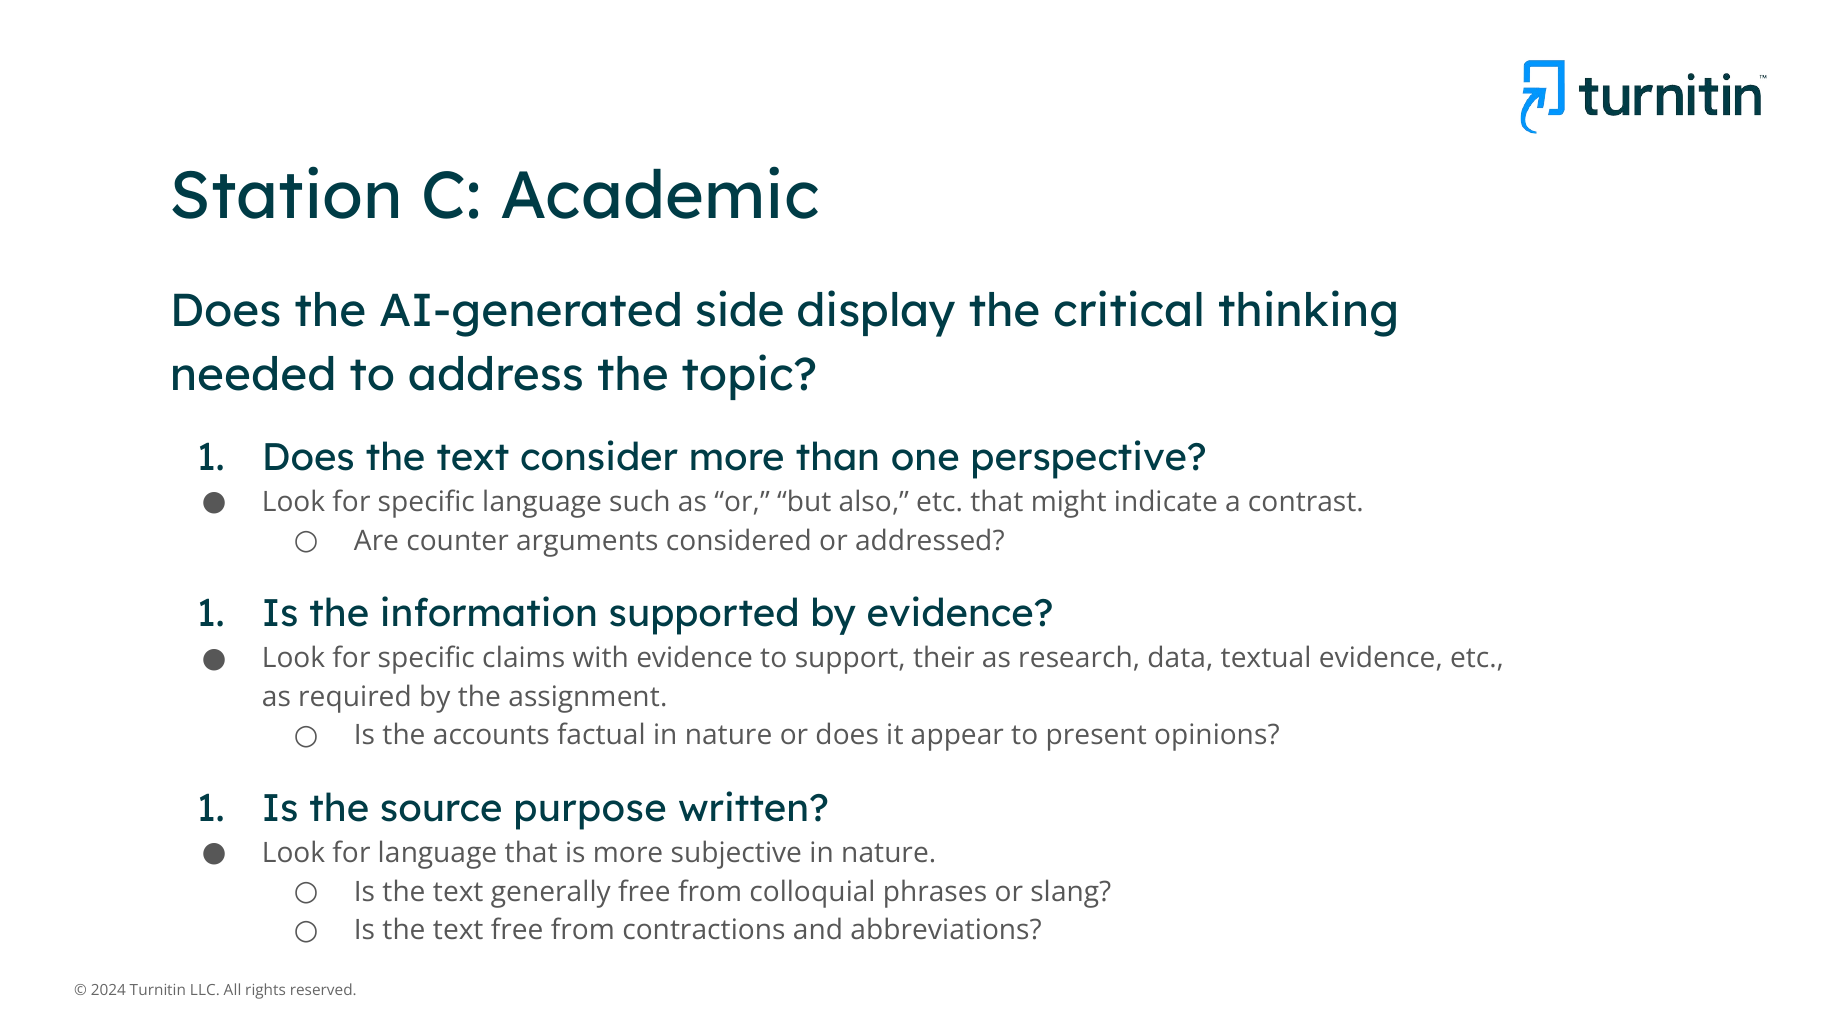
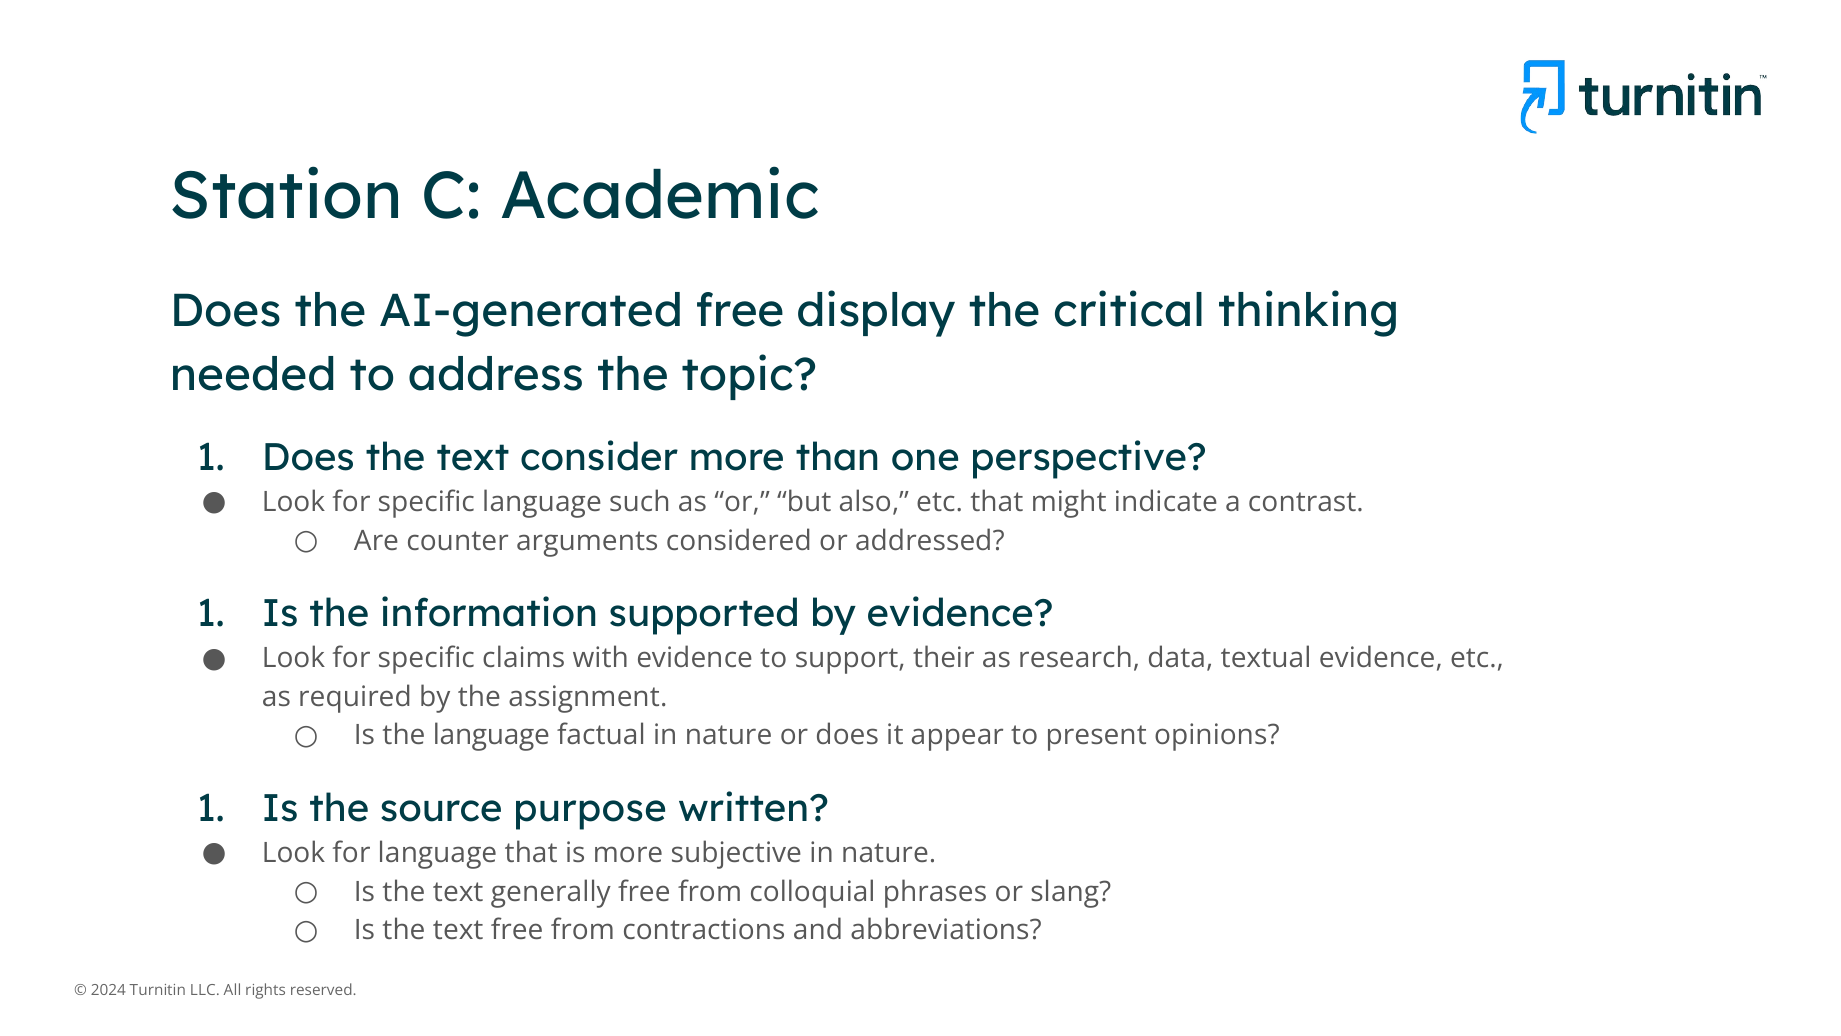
AI-generated side: side -> free (740, 312)
the accounts: accounts -> language (491, 735)
